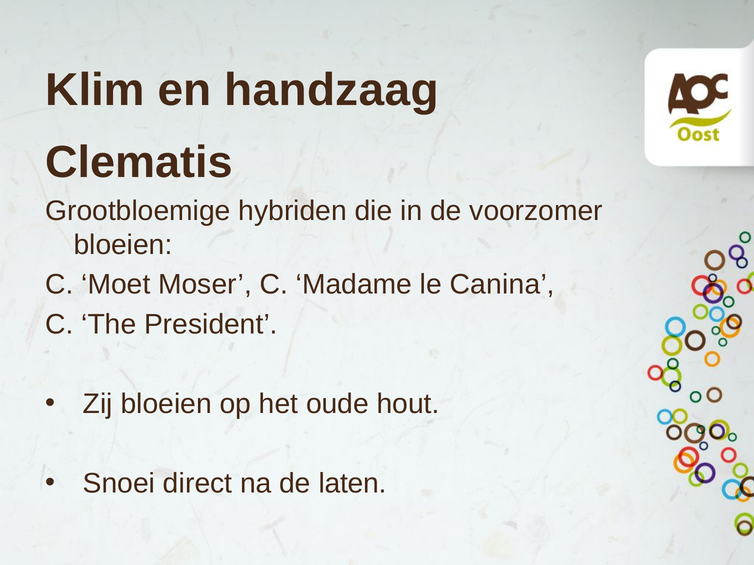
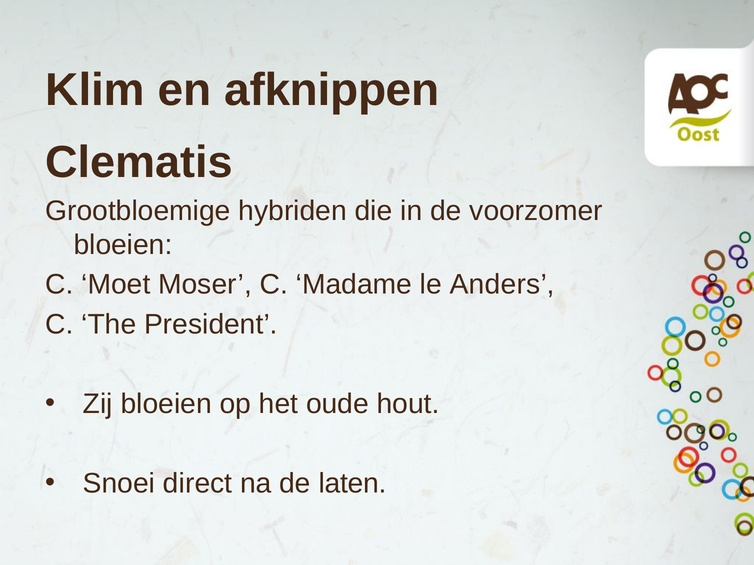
handzaag: handzaag -> afknippen (332, 90)
Canina: Canina -> Anders (502, 285)
